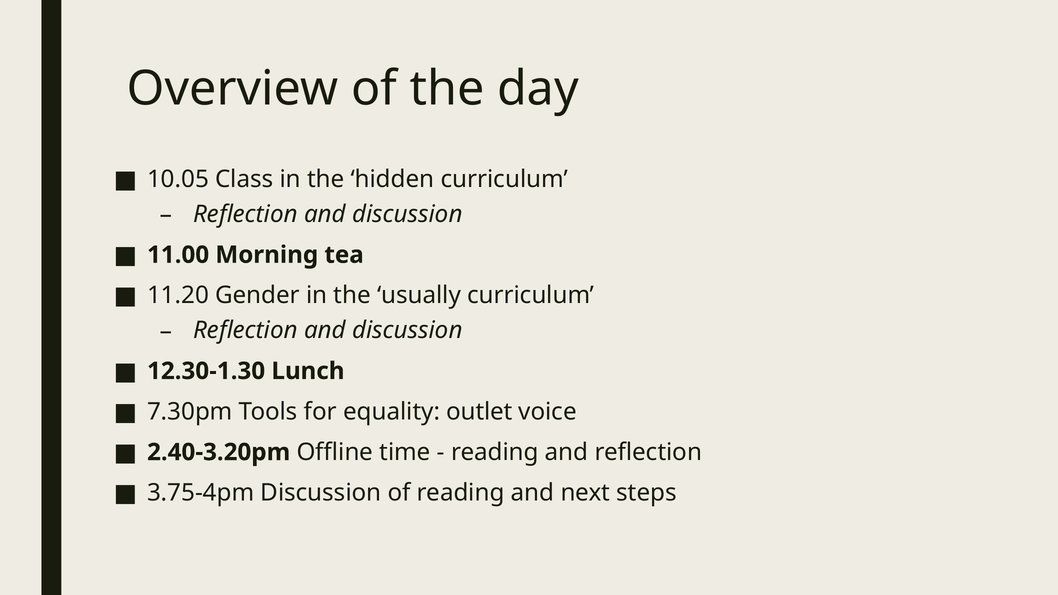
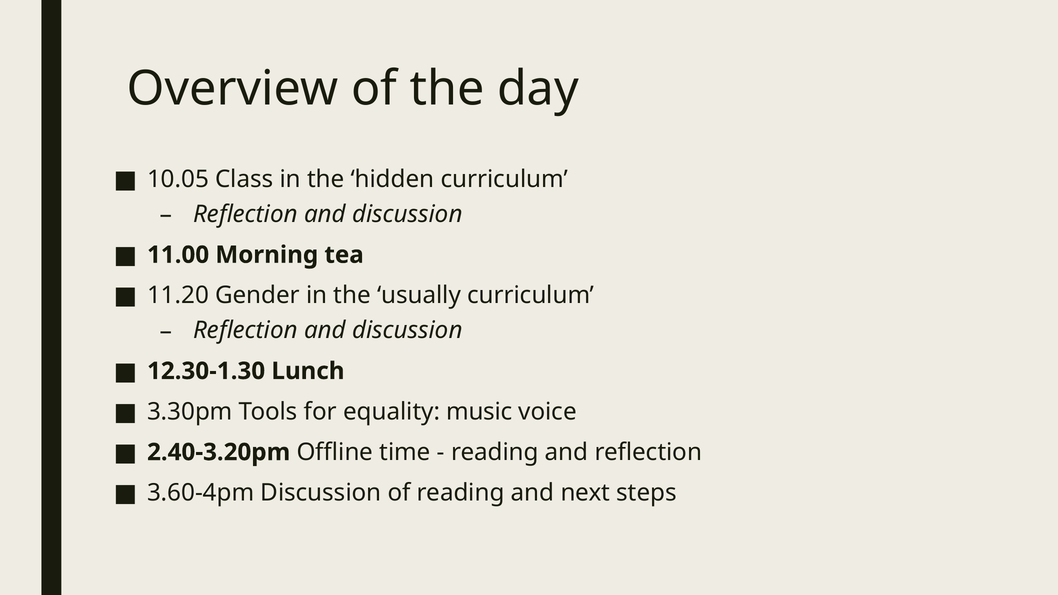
7.30pm: 7.30pm -> 3.30pm (190, 412)
outlet: outlet -> music (479, 412)
3.75-4pm: 3.75-4pm -> 3.60-4pm (201, 493)
